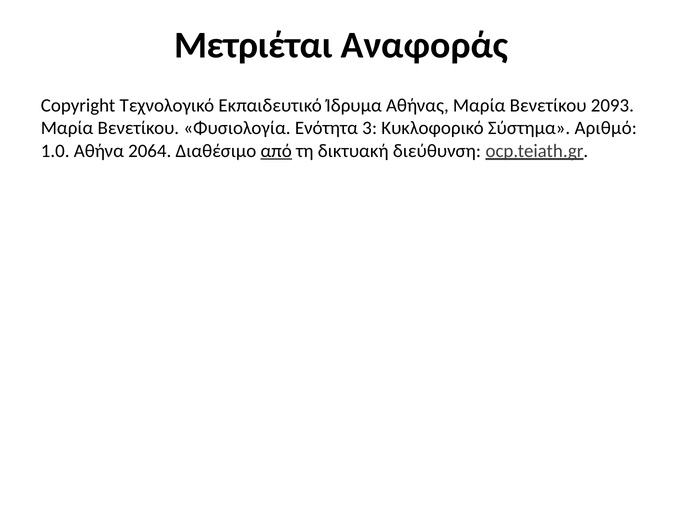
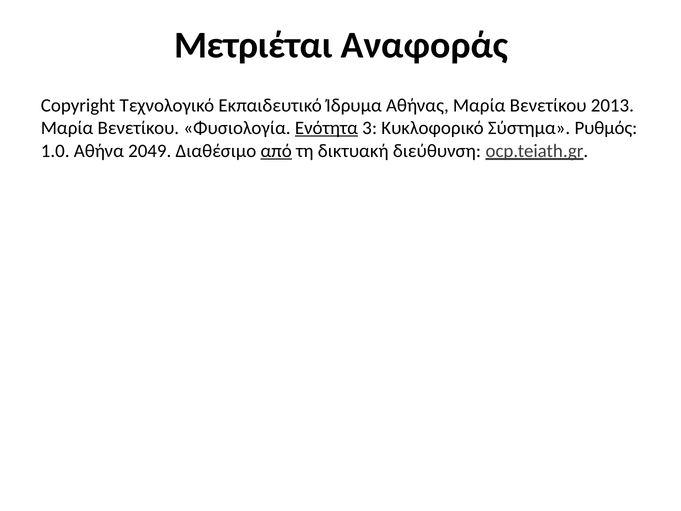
2093: 2093 -> 2013 (612, 105)
Ενότητα underline: none -> present (326, 128)
Αριθμό: Αριθμό -> Ρυθμός (606, 128)
2064: 2064 -> 2049 (150, 151)
